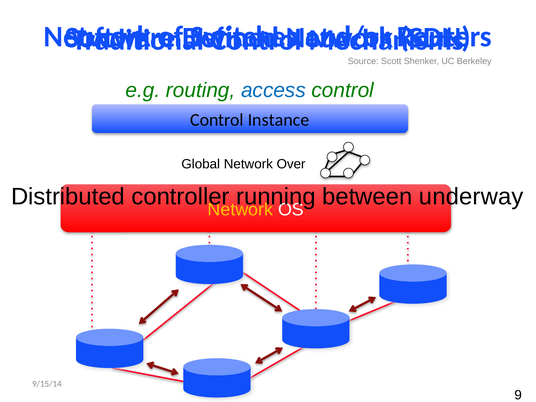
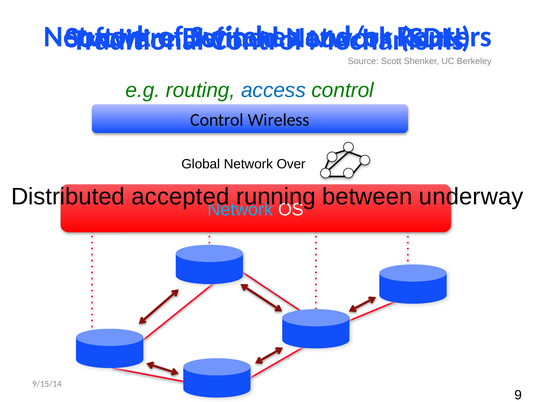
Instance: Instance -> Wireless (279, 120)
controller: controller -> accepted (180, 197)
Network colour: yellow -> light blue (240, 209)
